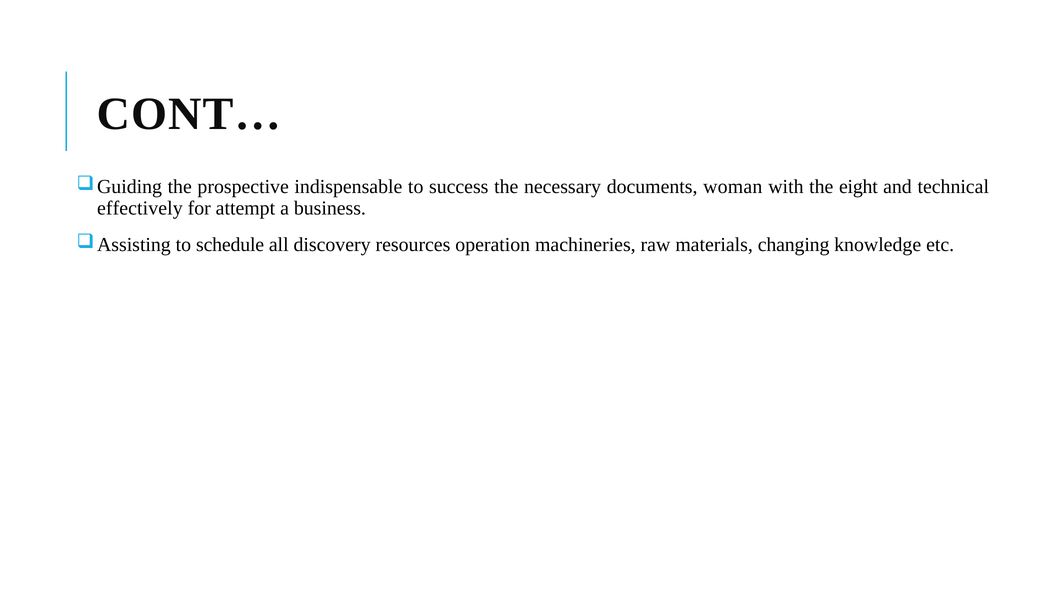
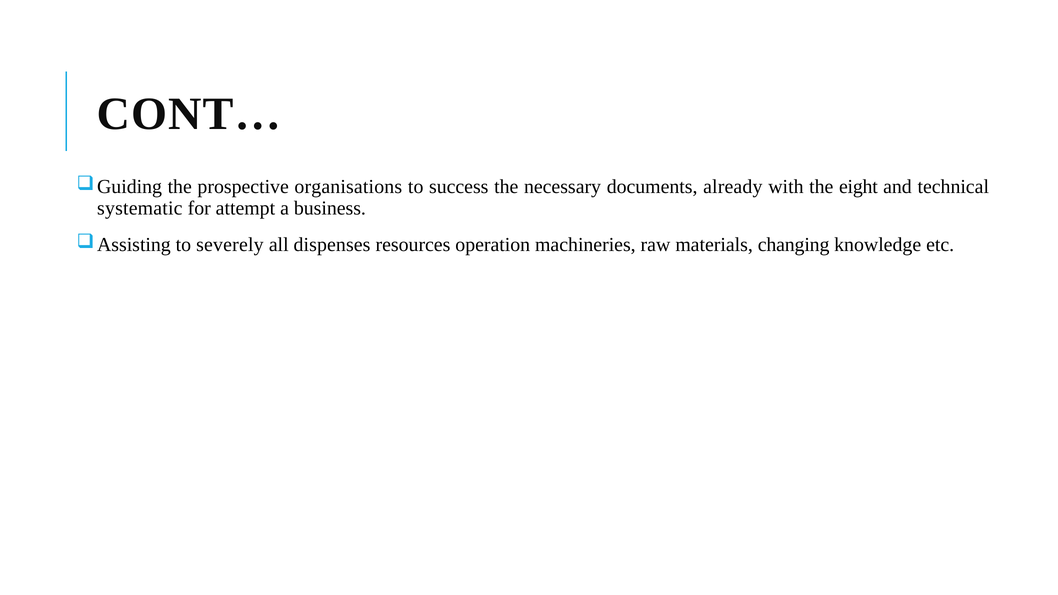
indispensable: indispensable -> organisations (348, 187)
woman: woman -> already (733, 187)
effectively: effectively -> systematic (140, 208)
schedule: schedule -> severely (230, 245)
discovery: discovery -> dispenses (332, 245)
